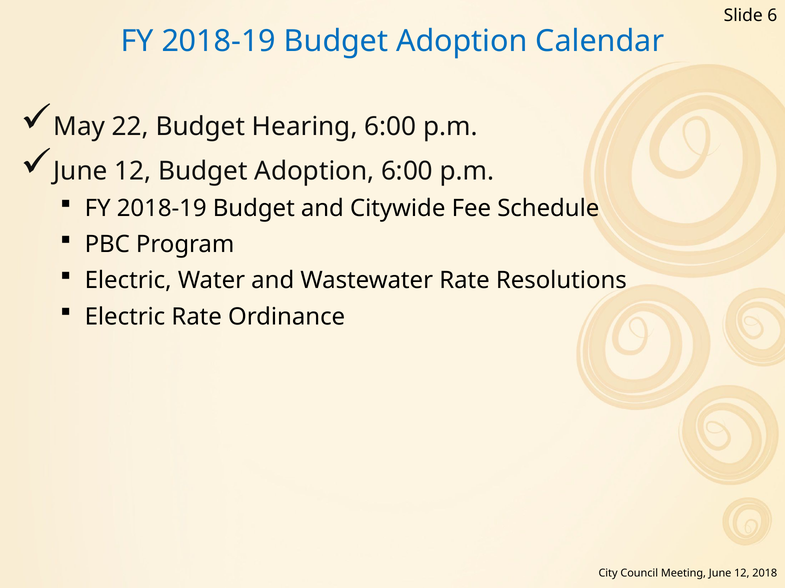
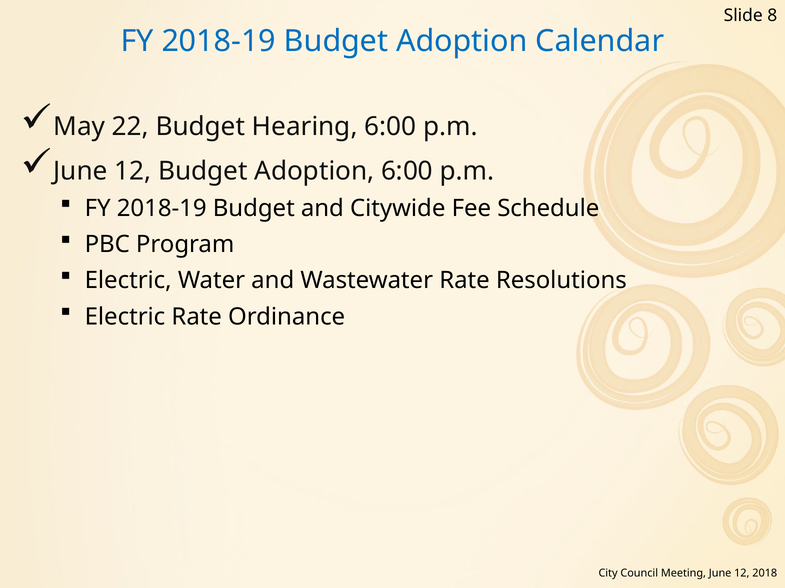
6: 6 -> 8 (772, 16)
